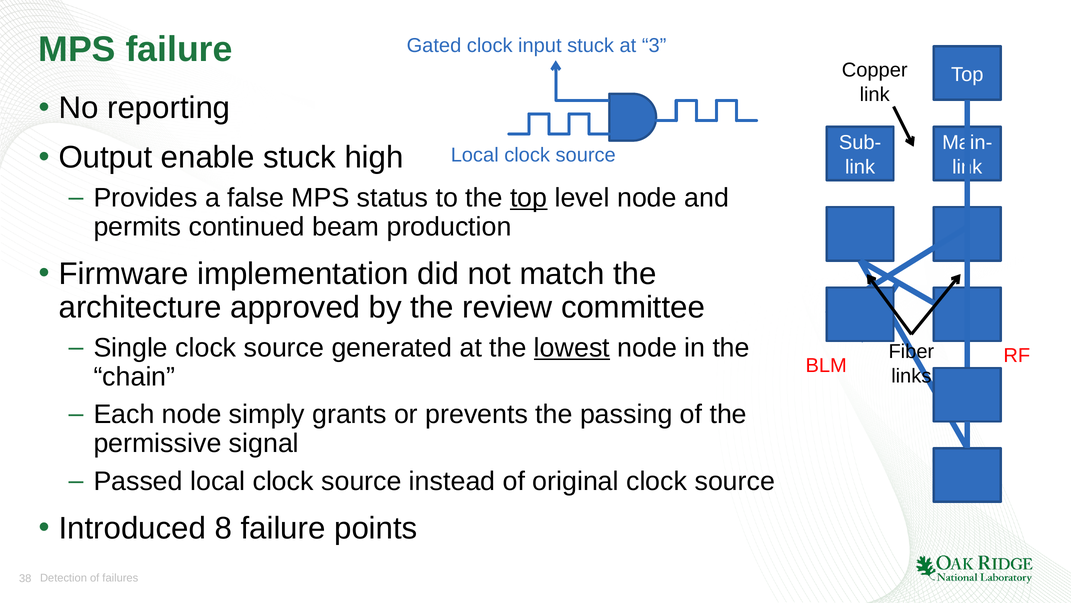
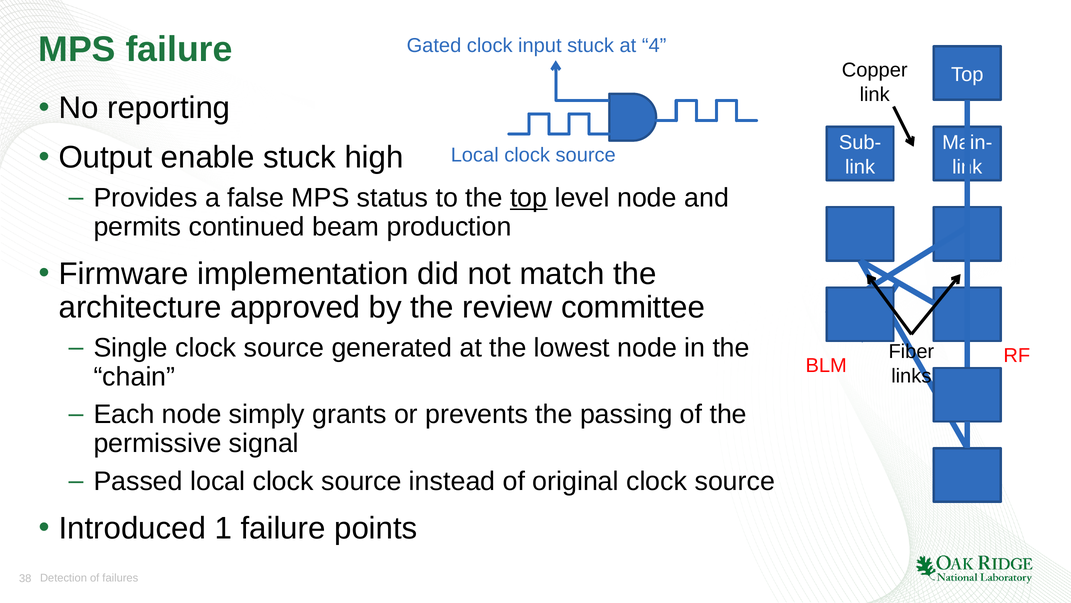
3: 3 -> 4 (654, 45)
lowest underline: present -> none (572, 348)
8: 8 -> 1 (223, 528)
